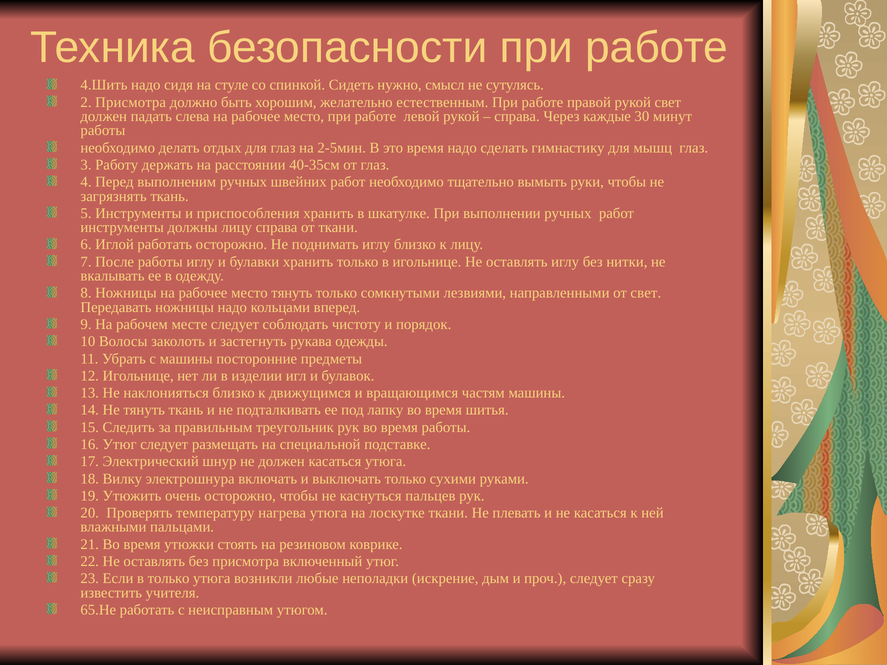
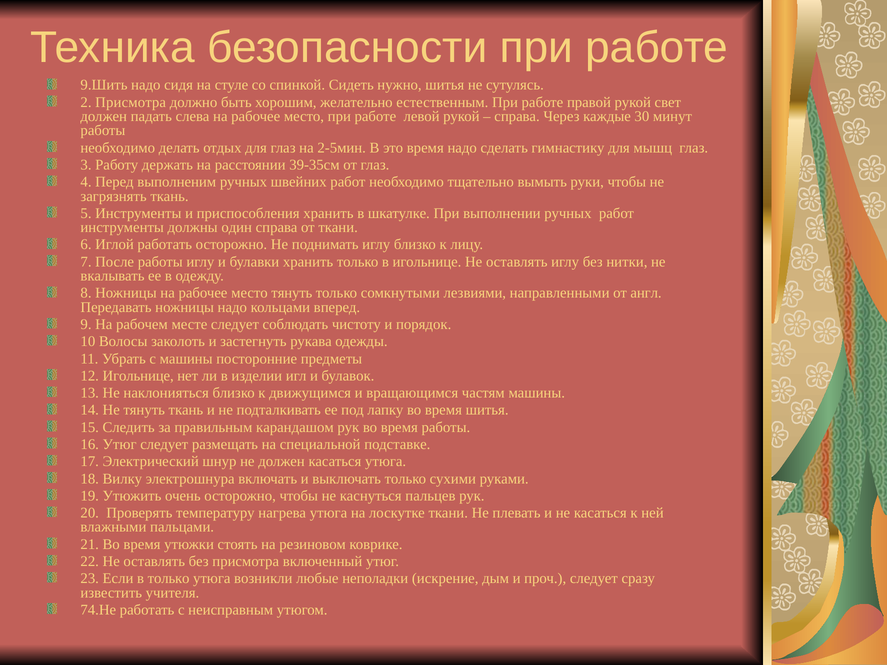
4.Шить: 4.Шить -> 9.Шить (104, 85)
нужно смысл: смысл -> шитья (445, 85)
40-35см: 40-35см -> 39-35см (314, 165)
должны лицу: лицу -> один (237, 228)
от свет: свет -> англ (646, 293)
треугольник: треугольник -> карандашом (295, 427)
65.Не: 65.Не -> 74.Не (98, 610)
